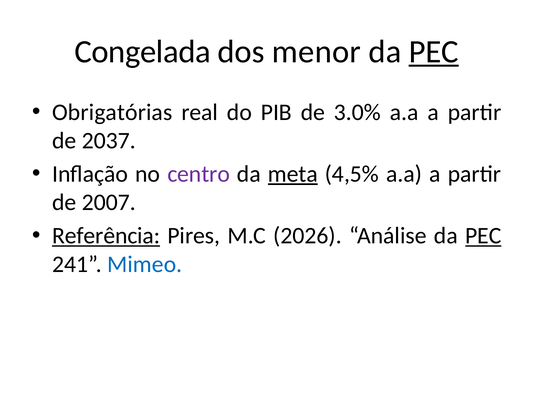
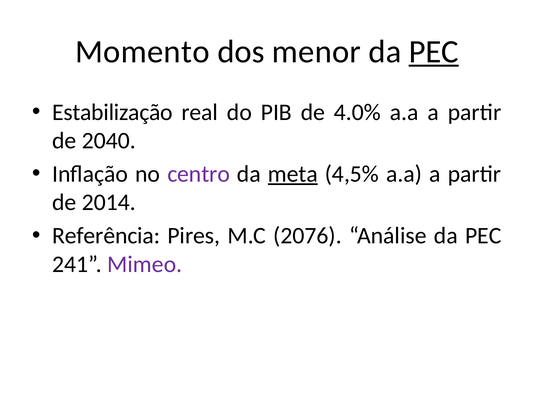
Congelada: Congelada -> Momento (142, 52)
Obrigatórias: Obrigatórias -> Estabilização (112, 112)
3.0%: 3.0% -> 4.0% (357, 112)
2037: 2037 -> 2040 (109, 141)
2007: 2007 -> 2014 (109, 202)
Referência underline: present -> none (106, 235)
2026: 2026 -> 2076 (308, 235)
PEC underline: present -> none (483, 235)
Mimeo colour: blue -> purple (145, 264)
